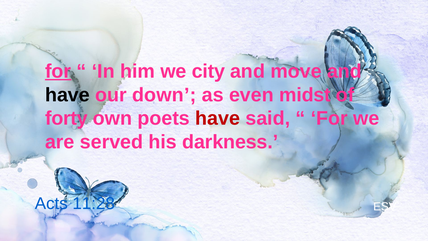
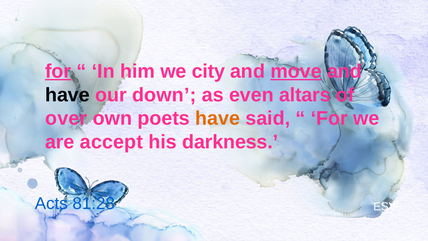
move underline: none -> present (296, 71)
midst: midst -> altars (305, 95)
forty: forty -> over (66, 118)
have colour: red -> orange (218, 118)
served: served -> accept (111, 142)
11:28: 11:28 -> 81:28 (94, 204)
